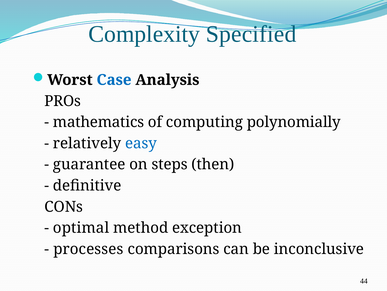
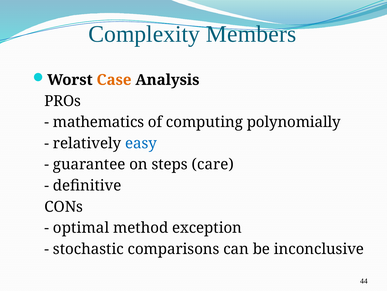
Specified: Specified -> Members (251, 34)
Case colour: blue -> orange (114, 80)
then: then -> care (213, 164)
processes: processes -> stochastic (88, 248)
